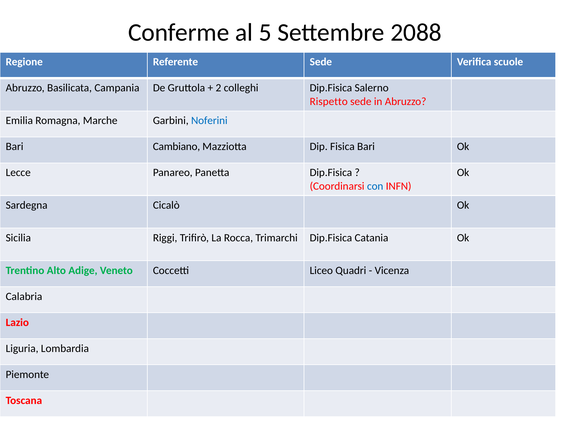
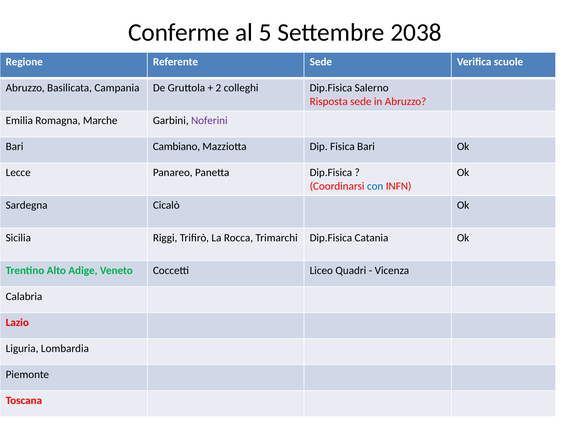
2088: 2088 -> 2038 (416, 33)
Rispetto: Rispetto -> Risposta (329, 101)
Noferini colour: blue -> purple (209, 121)
